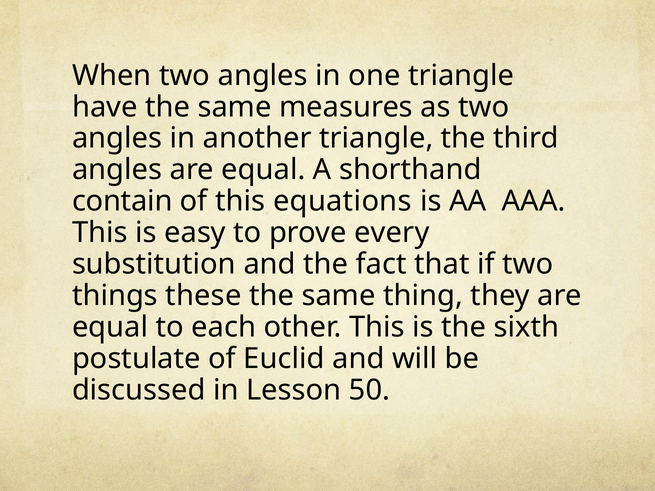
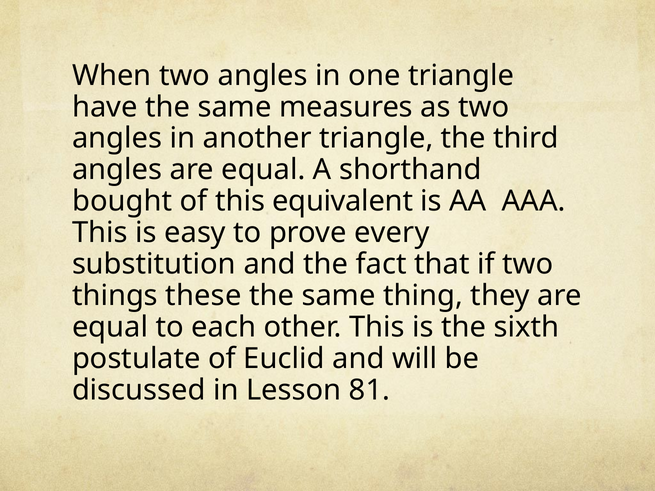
contain: contain -> bought (122, 201)
equations: equations -> equivalent (343, 201)
50: 50 -> 81 (370, 390)
